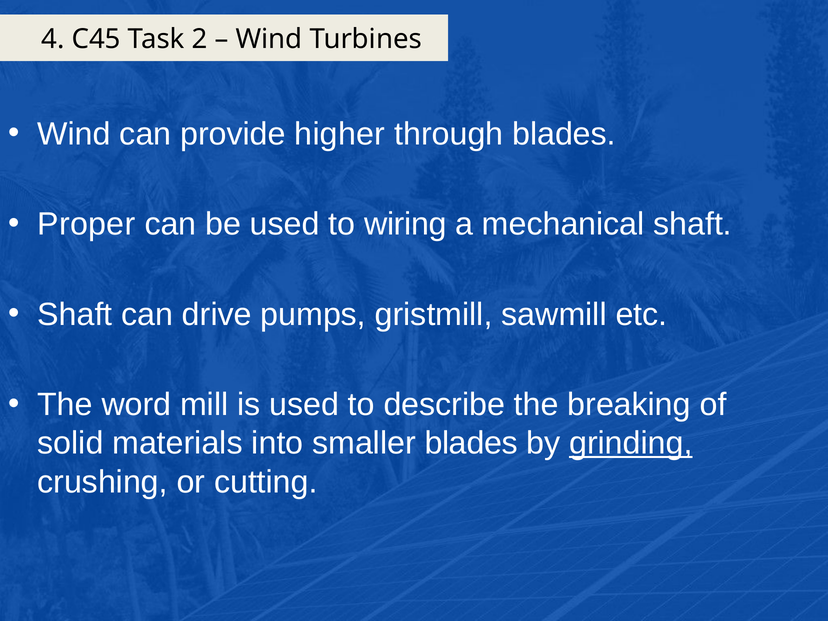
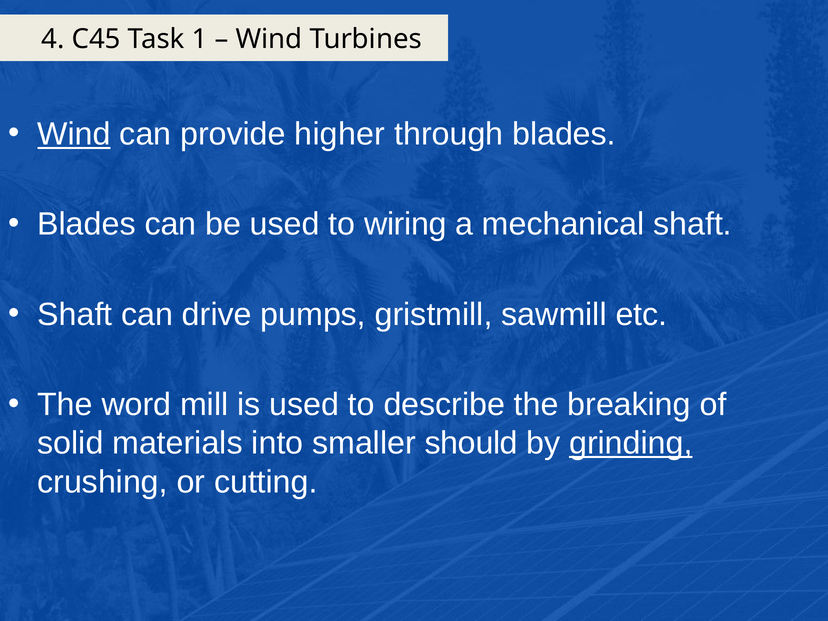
2: 2 -> 1 (200, 39)
Wind underline: none -> present (74, 134)
Proper: Proper -> Blades (87, 224)
smaller blades: blades -> should (471, 443)
